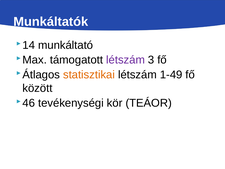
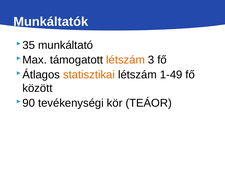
14: 14 -> 35 (29, 45)
létszám colour: purple -> orange (126, 60)
46: 46 -> 90 (29, 103)
